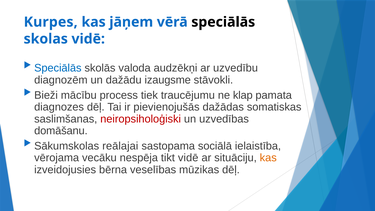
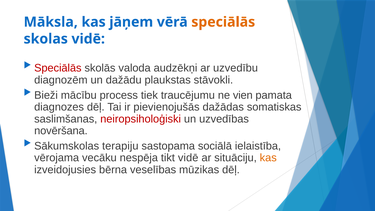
Kurpes: Kurpes -> Māksla (51, 22)
speciālās colour: black -> orange (223, 22)
Speciālās colour: blue -> red (58, 68)
izaugsme: izaugsme -> plaukstas (168, 80)
klap: klap -> vien (243, 95)
domāšanu: domāšanu -> novēršana (61, 131)
reālajai: reālajai -> terapiju (120, 146)
